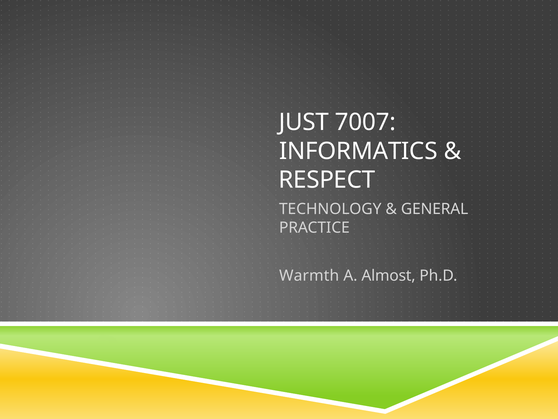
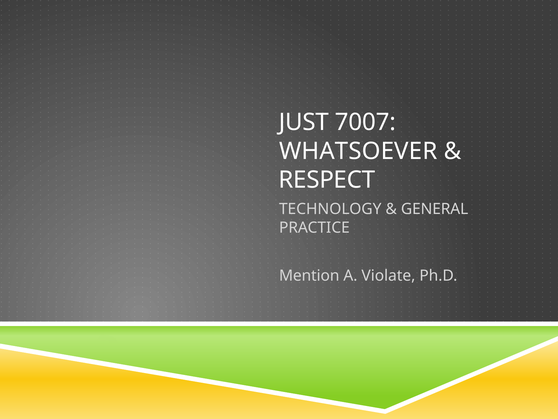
INFORMATICS: INFORMATICS -> WHATSOEVER (358, 151)
Warmth: Warmth -> Mention (309, 275)
Almost: Almost -> Violate (388, 275)
